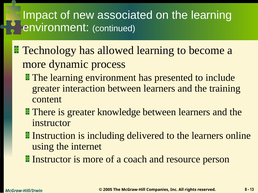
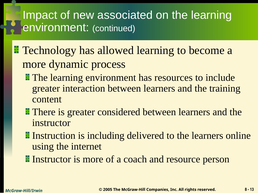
presented: presented -> resources (174, 78)
knowledge: knowledge -> considered (119, 112)
